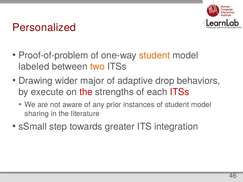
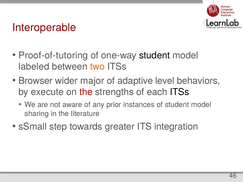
Personalized: Personalized -> Interoperable (44, 28)
Proof-of-problem: Proof-of-problem -> Proof-of-tutoring (53, 55)
student colour: orange -> black (154, 55)
Drawing: Drawing -> Browser (36, 81)
drop: drop -> level (165, 81)
ITSs colour: red -> black (180, 92)
